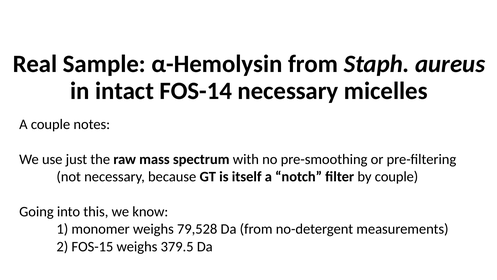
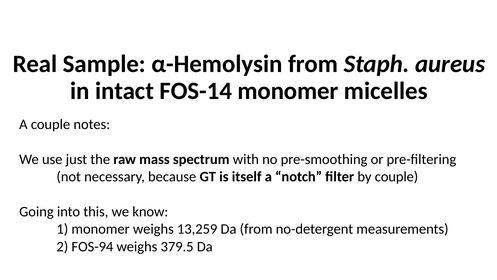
FOS-14 necessary: necessary -> monomer (288, 91)
79,528: 79,528 -> 13,259 (197, 229)
FOS-15: FOS-15 -> FOS-94 (92, 246)
